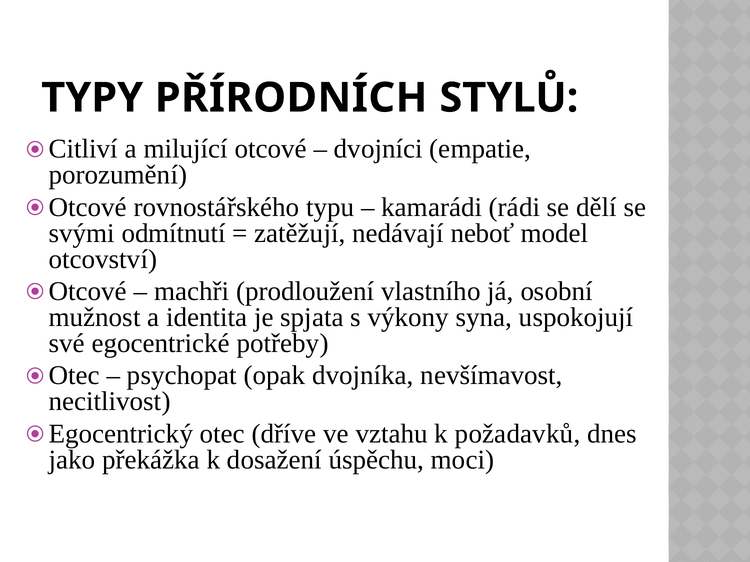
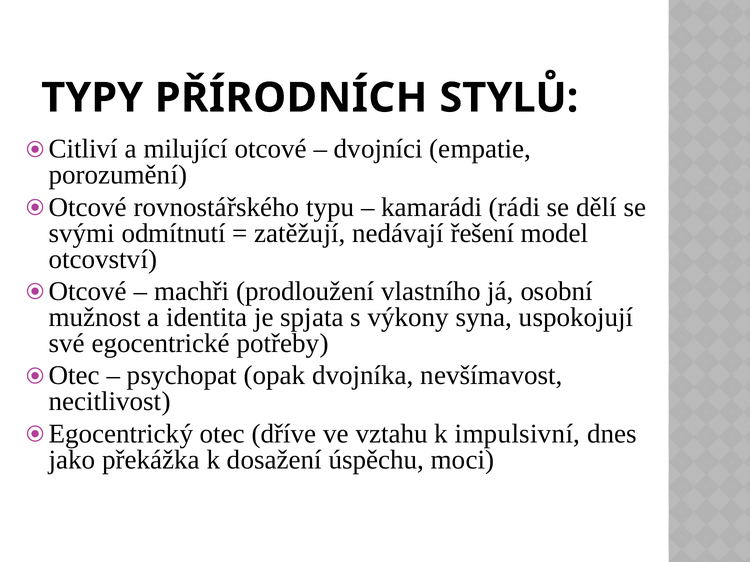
neboť: neboť -> řešení (482, 233)
požadavků: požadavků -> impulsivní (518, 434)
